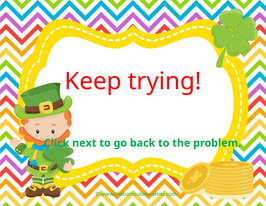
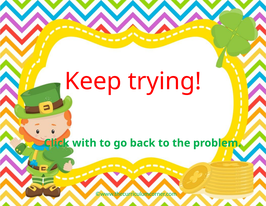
next: next -> with (84, 143)
